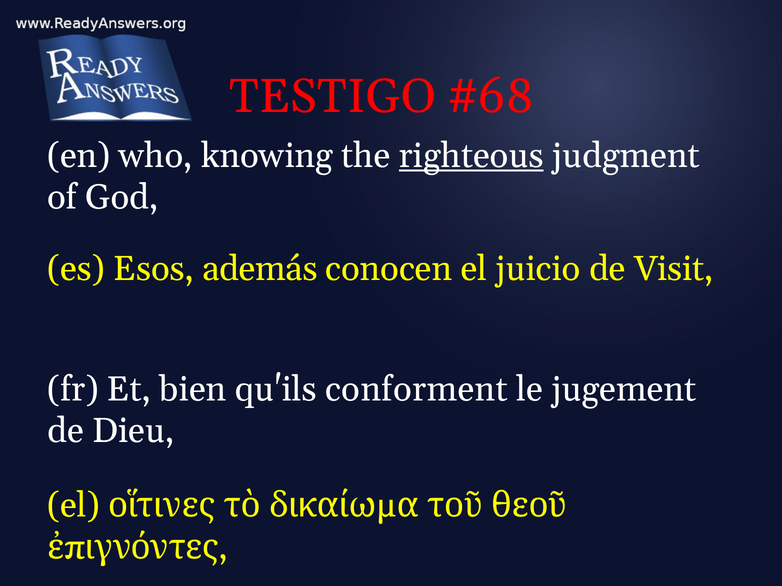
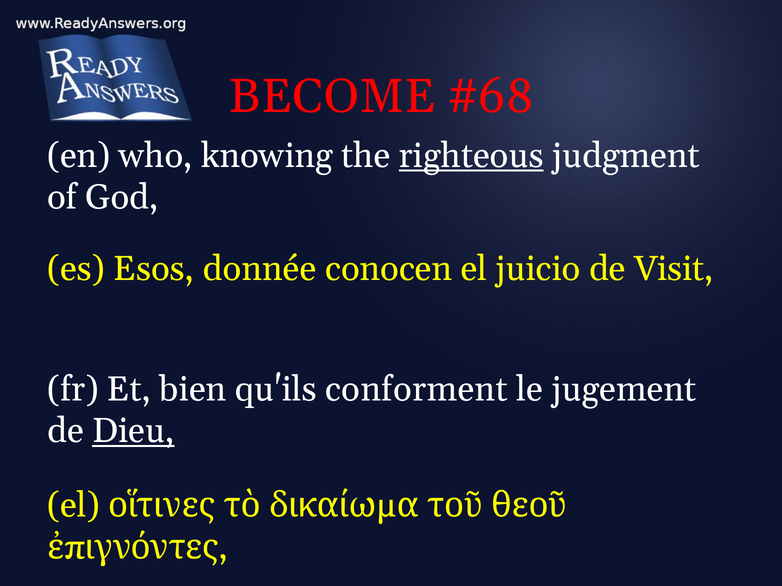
TESTIGO: TESTIGO -> BECOME (333, 97)
además: además -> donnée (260, 269)
Dieu underline: none -> present (133, 431)
